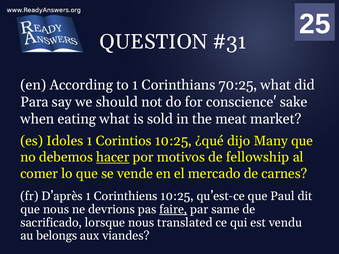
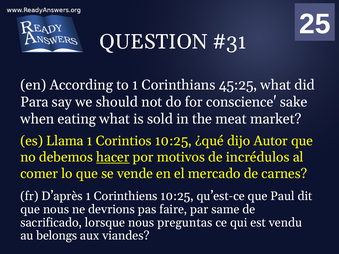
70:25: 70:25 -> 45:25 (238, 85)
Idoles: Idoles -> Llama (65, 141)
Many: Many -> Autor (271, 141)
fellowship: fellowship -> incrédulos (258, 157)
faire underline: present -> none (173, 210)
translated: translated -> preguntas (185, 223)
